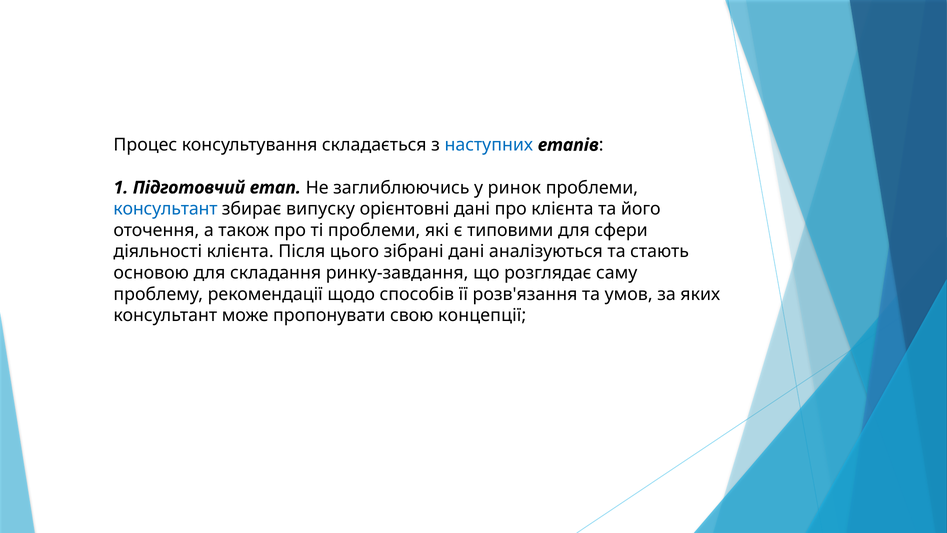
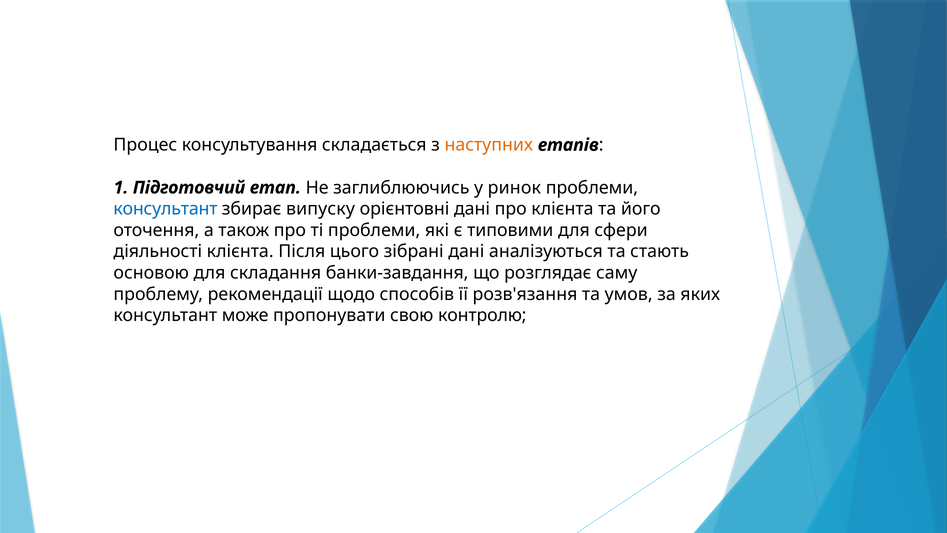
наступних colour: blue -> orange (489, 145)
ринку-завдання: ринку-завдання -> банки-завдання (397, 273)
концепції: концепції -> контролю (482, 315)
